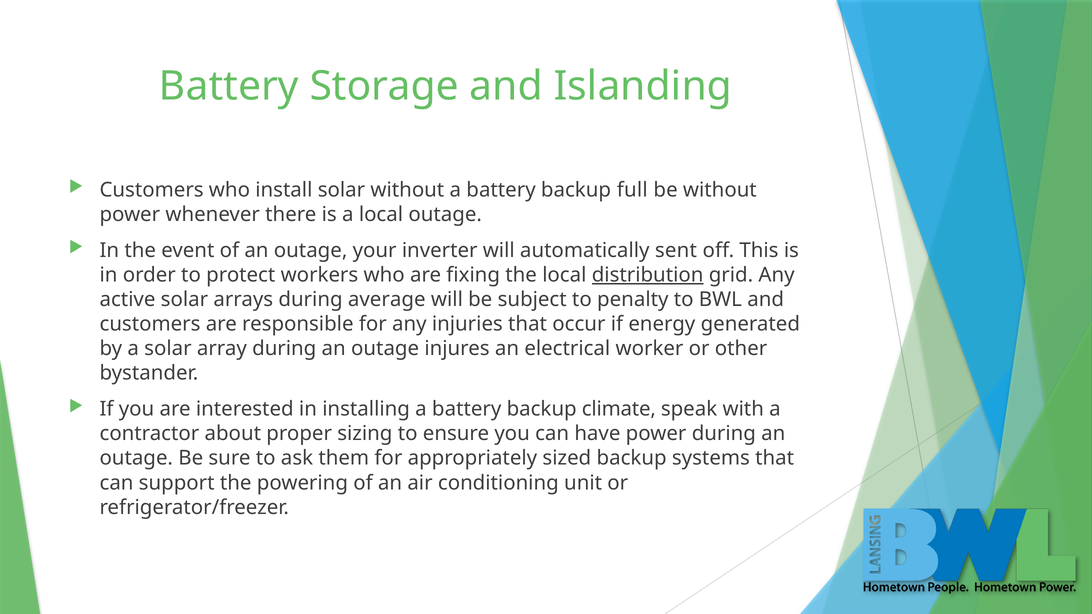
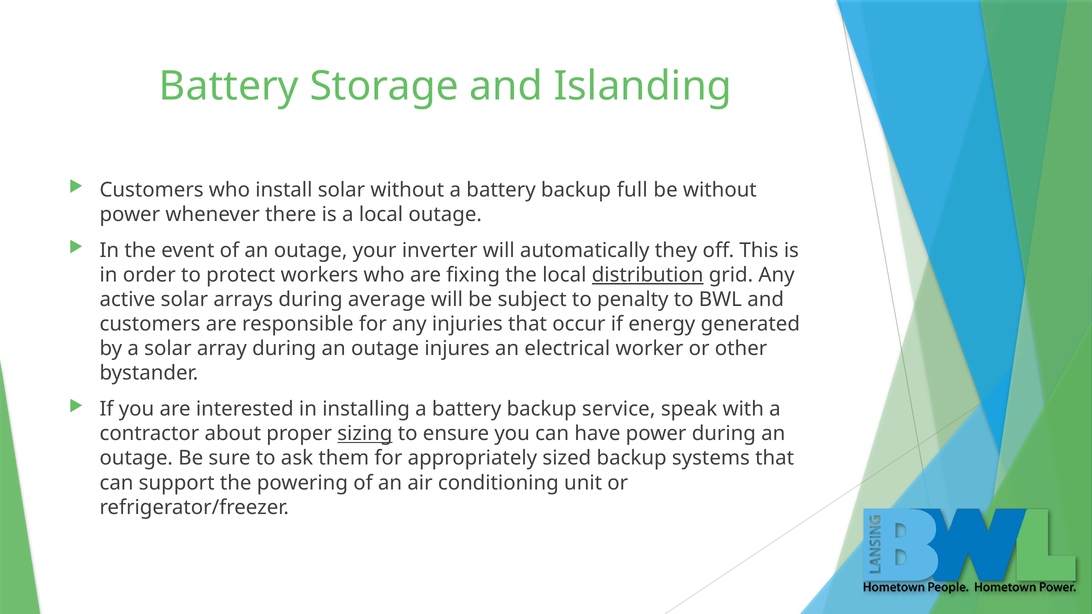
sent: sent -> they (676, 250)
climate: climate -> service (619, 409)
sizing underline: none -> present (365, 434)
